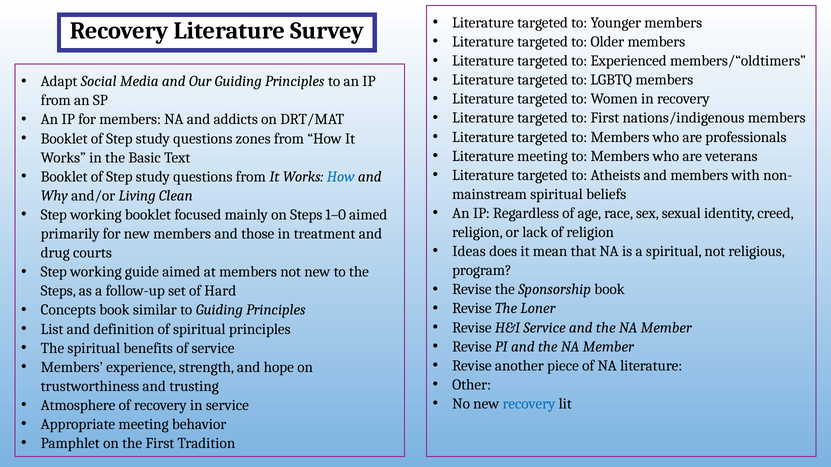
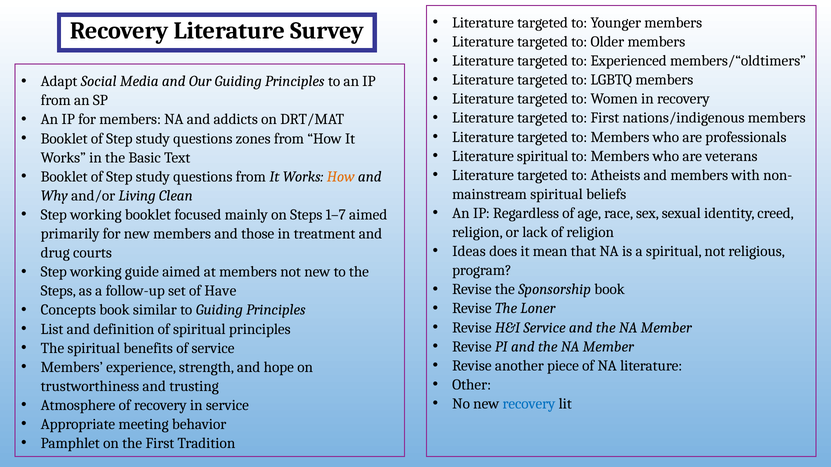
Literature meeting: meeting -> spiritual (543, 156)
How colour: blue -> orange (341, 177)
1–0: 1–0 -> 1–7 (336, 215)
Hard: Hard -> Have (220, 291)
